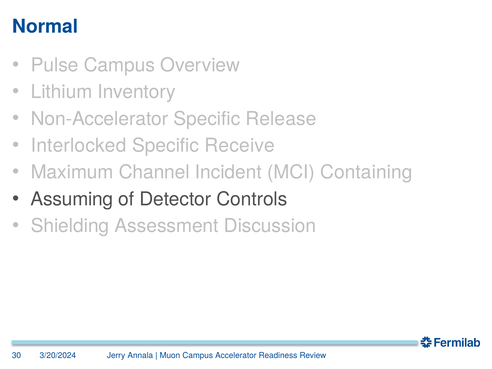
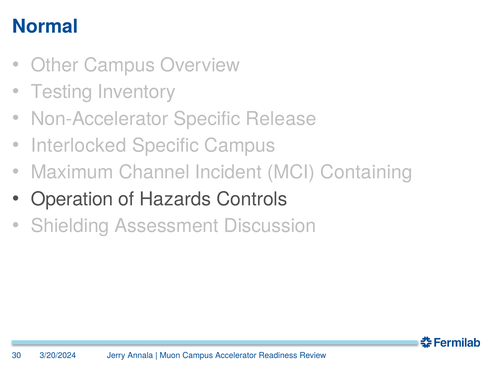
Pulse: Pulse -> Other (55, 65)
Lithium: Lithium -> Testing (62, 92)
Specific Receive: Receive -> Campus (240, 146)
Assuming: Assuming -> Operation (72, 199)
Detector: Detector -> Hazards (175, 199)
